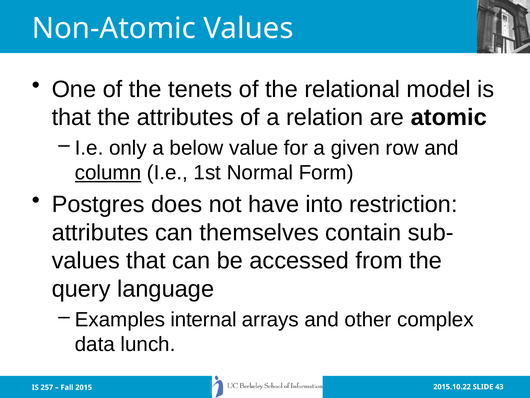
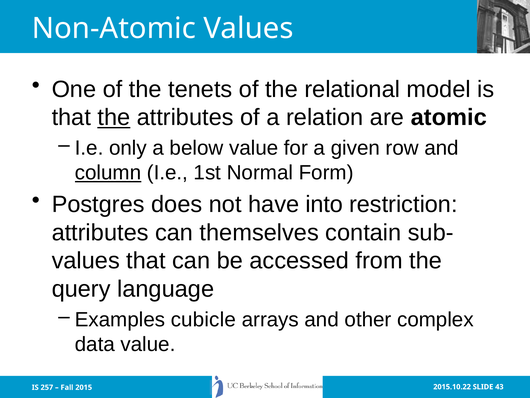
the underline: none -> present (114, 117)
internal: internal -> cubicle (203, 319)
data lunch: lunch -> value (148, 344)
